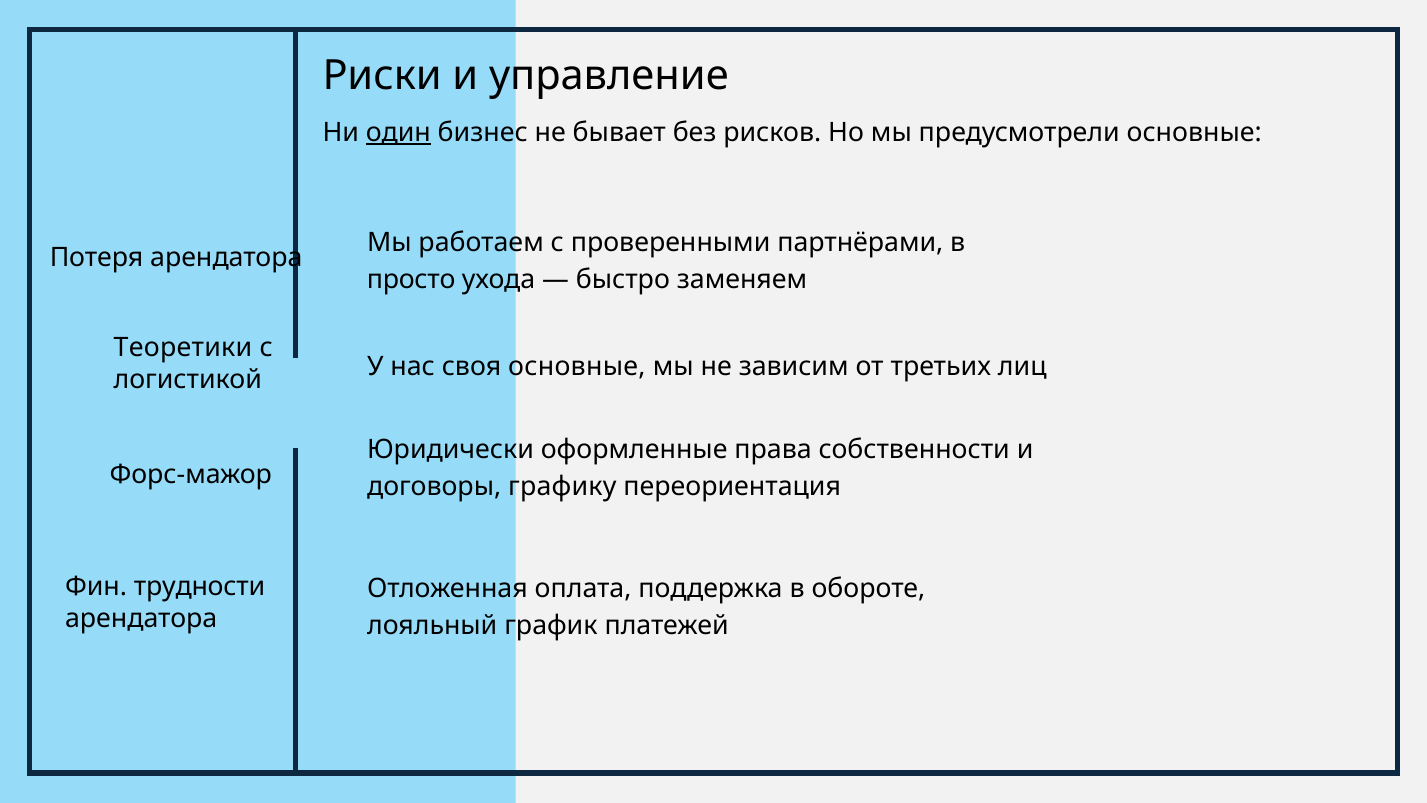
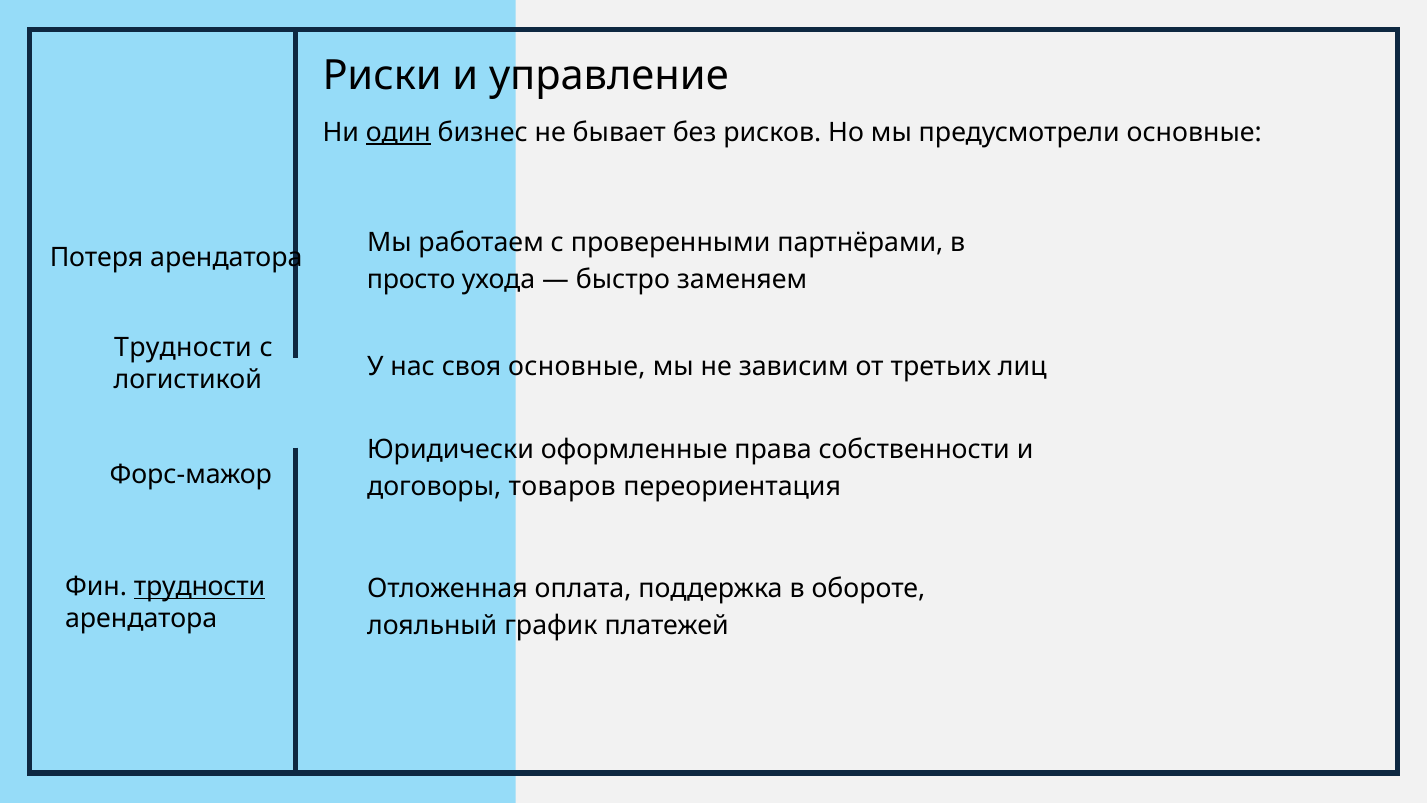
Теоретики: Теоретики -> Трудности (183, 347)
графику: графику -> товаров (562, 486)
трудности underline: none -> present (200, 587)
